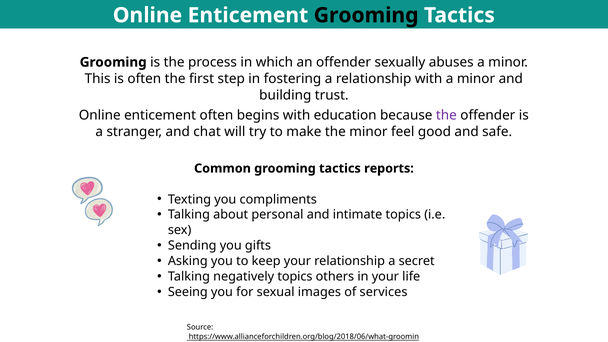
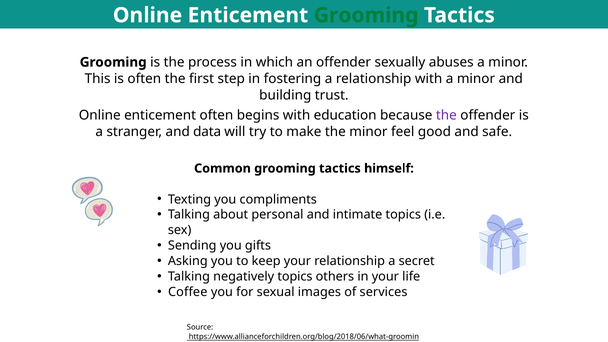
Grooming colour: black -> green (366, 15)
chat: chat -> data (207, 132)
reports: reports -> himself (389, 168)
Seeing: Seeing -> Coffee (188, 292)
